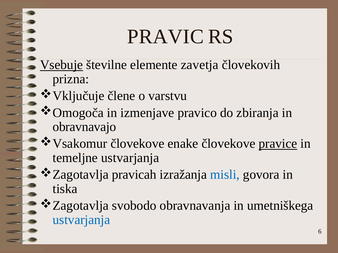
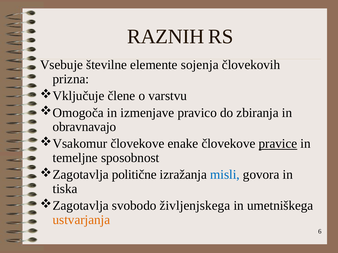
PRAVIC: PRAVIC -> RAZNIH (166, 37)
Vsebuje underline: present -> none (61, 65)
zavetja: zavetja -> sojenja (200, 65)
temeljne ustvarjanja: ustvarjanja -> sposobnost (130, 158)
pravicah: pravicah -> politične (134, 175)
obravnavanja: obravnavanja -> življenjskega (195, 206)
ustvarjanja colour: blue -> orange (81, 220)
